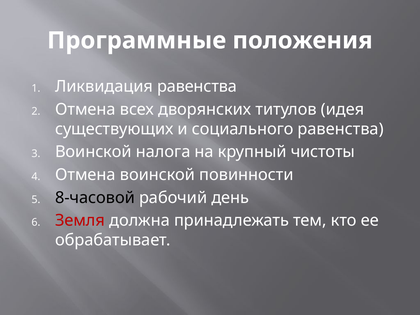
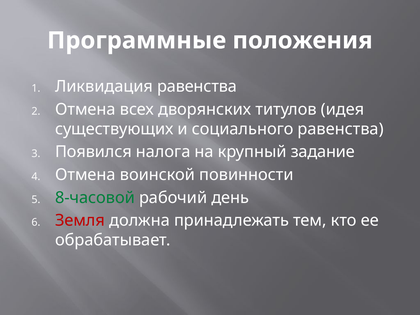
Воинской: Воинской -> Появился (93, 152)
чистоты: чистоты -> задание (323, 152)
8-часовой colour: black -> green (95, 198)
